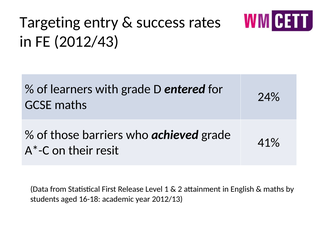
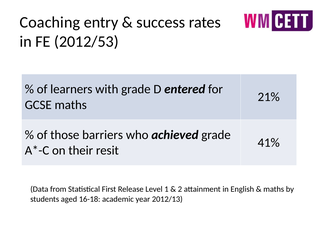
Targeting: Targeting -> Coaching (50, 22)
2012/43: 2012/43 -> 2012/53 (86, 41)
24%: 24% -> 21% (269, 97)
